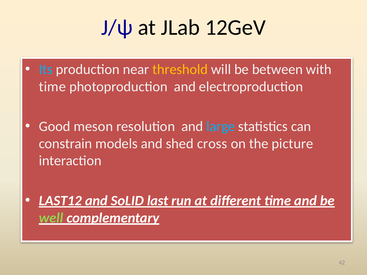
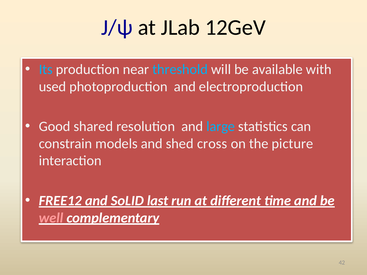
threshold colour: yellow -> light blue (180, 70)
between: between -> available (277, 70)
time: time -> used (53, 87)
meson: meson -> shared (93, 127)
LAST12: LAST12 -> FREE12 (60, 201)
well colour: light green -> pink (51, 218)
